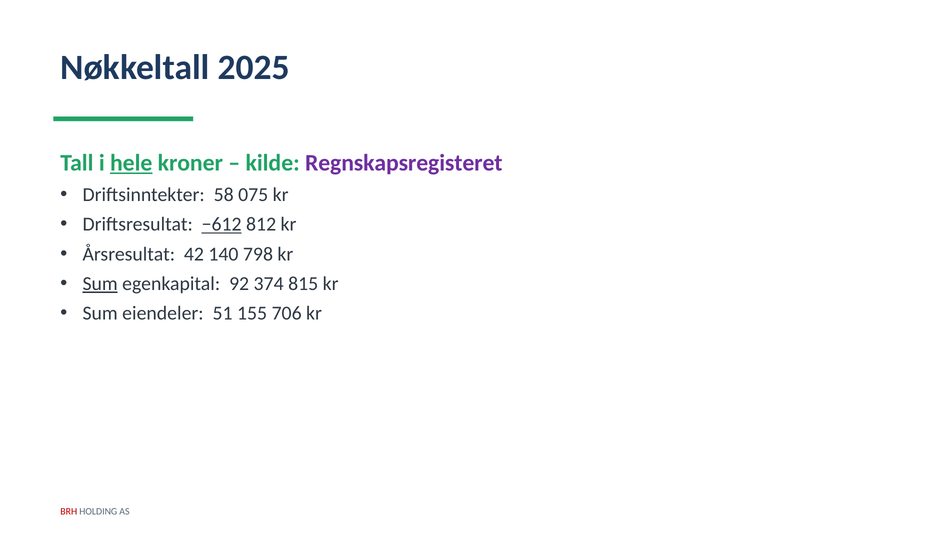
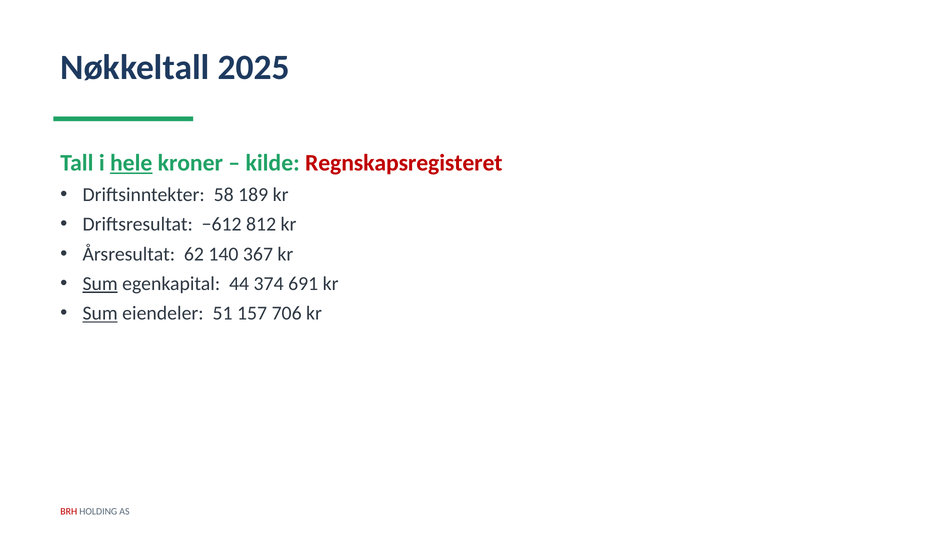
Regnskapsregisteret colour: purple -> red (404, 163)
075: 075 -> 189 (253, 195)
−612 underline: present -> none (222, 225)
42: 42 -> 62 (194, 254)
798: 798 -> 367 (258, 254)
92: 92 -> 44 (239, 284)
815: 815 -> 691 (303, 284)
Sum underline: none -> present (100, 314)
155: 155 -> 157 (252, 314)
